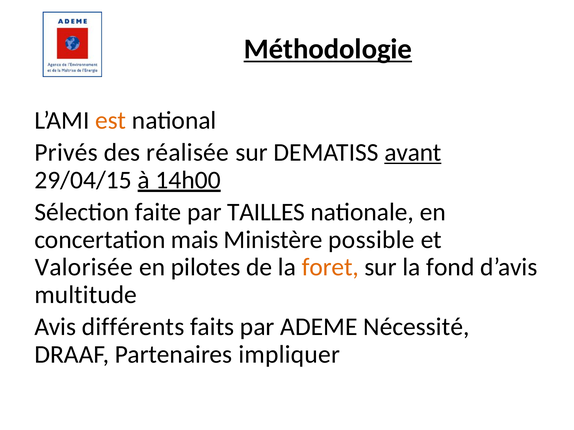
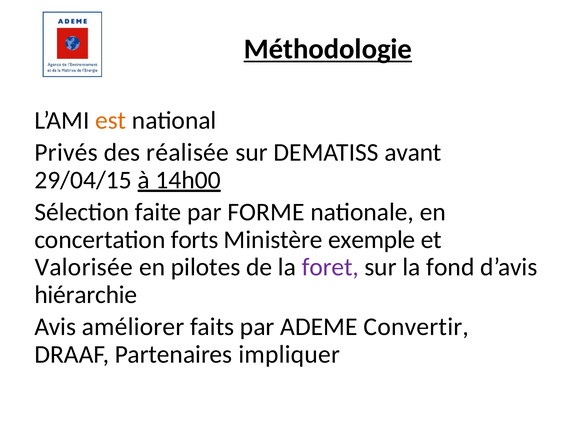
avant underline: present -> none (413, 153)
TAILLES: TAILLES -> FORME (266, 212)
mais: mais -> forts (195, 240)
possible: possible -> exemple (372, 240)
foret colour: orange -> purple (330, 267)
multitude: multitude -> hiérarchie (86, 295)
différents: différents -> améliorer (133, 327)
Nécessité: Nécessité -> Convertir (416, 327)
